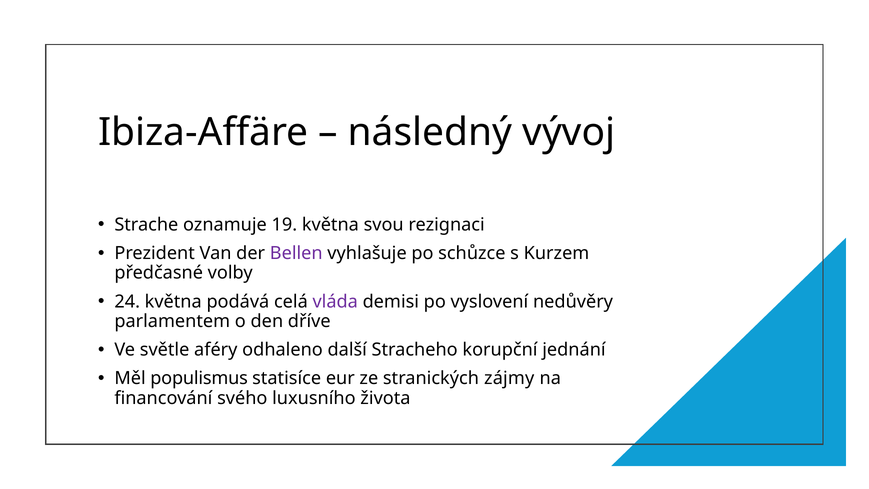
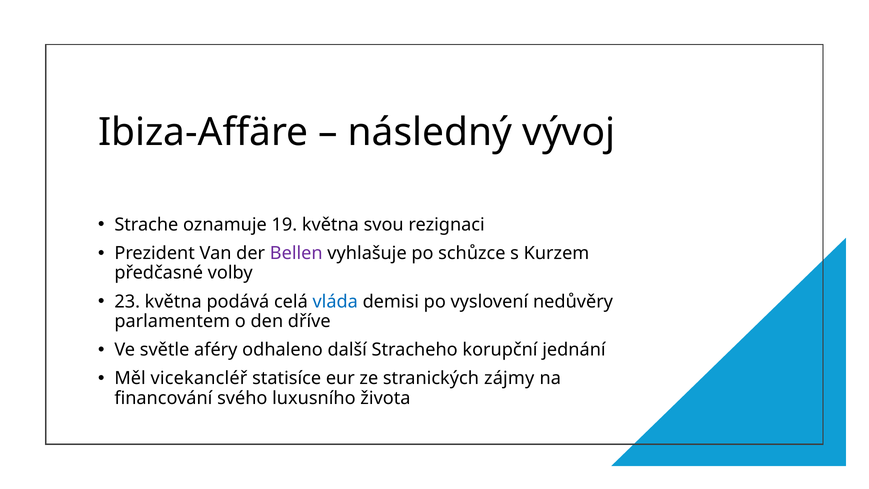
24: 24 -> 23 (127, 301)
vláda colour: purple -> blue (335, 301)
populismus: populismus -> vicekancléř (199, 378)
